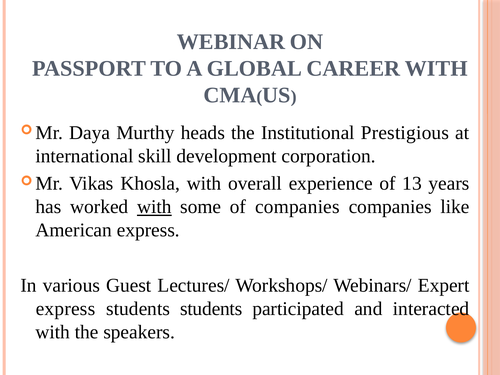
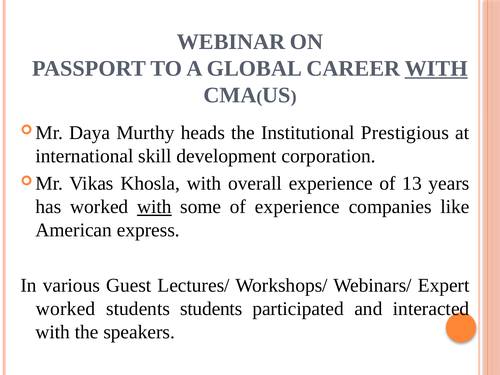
WITH underline: none -> present (436, 68)
of companies: companies -> experience (297, 207)
express: express -> worked (66, 309)
